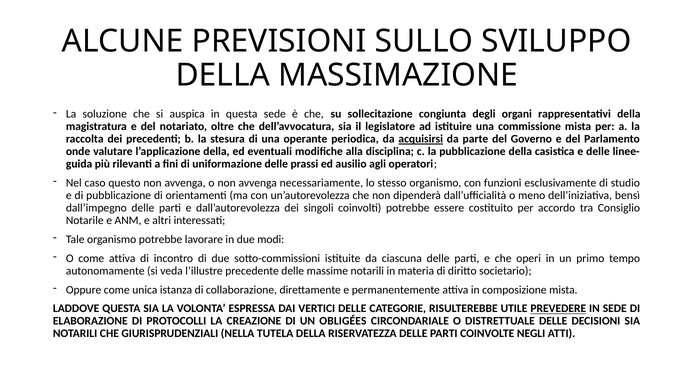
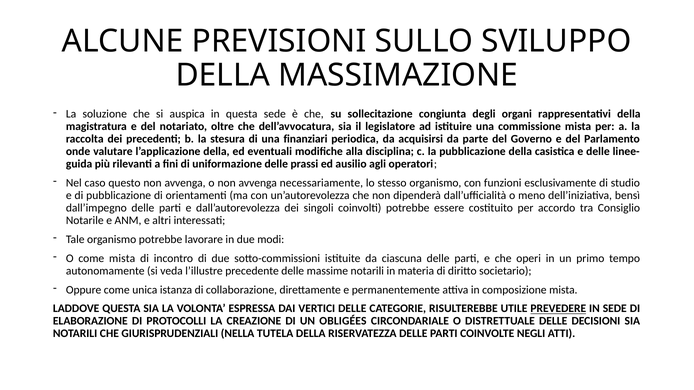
operante: operante -> finanziari (305, 139)
acquisirsi underline: present -> none (421, 139)
come attiva: attiva -> mista (122, 259)
